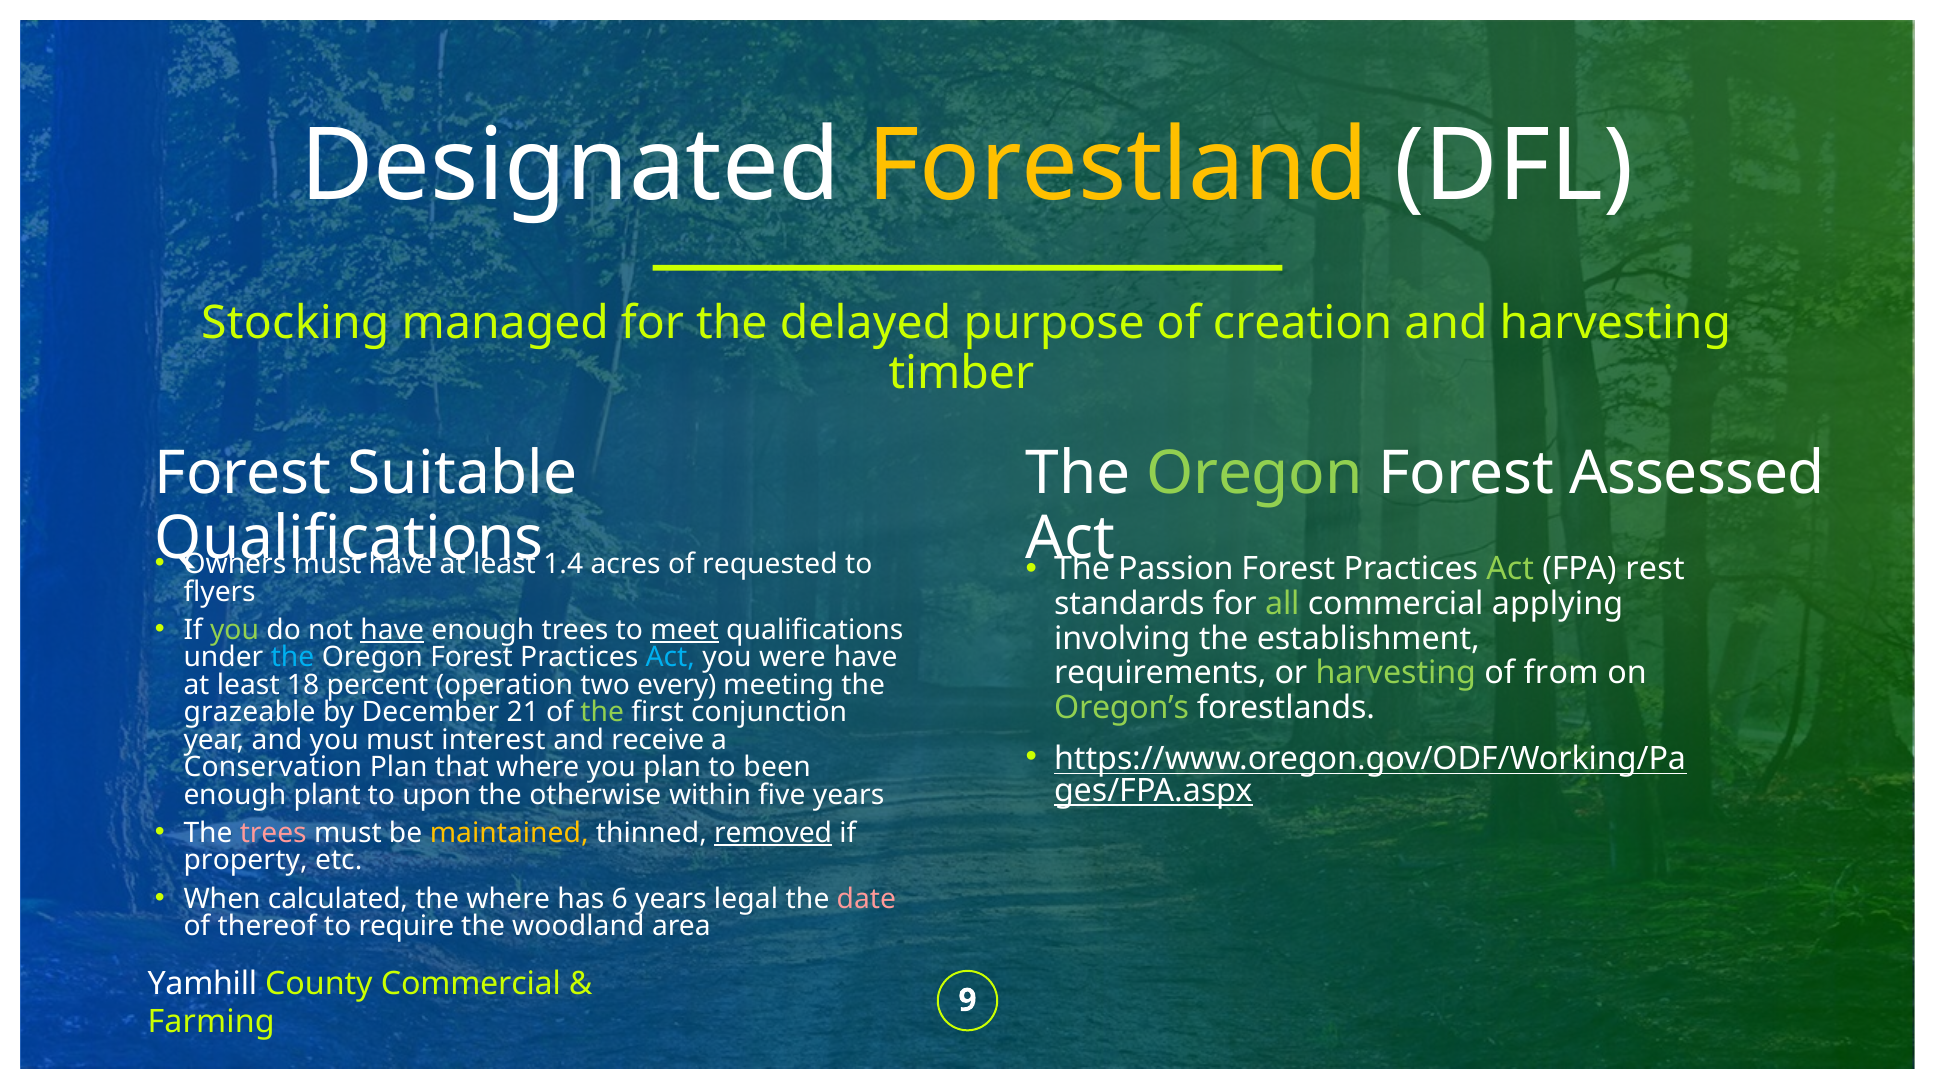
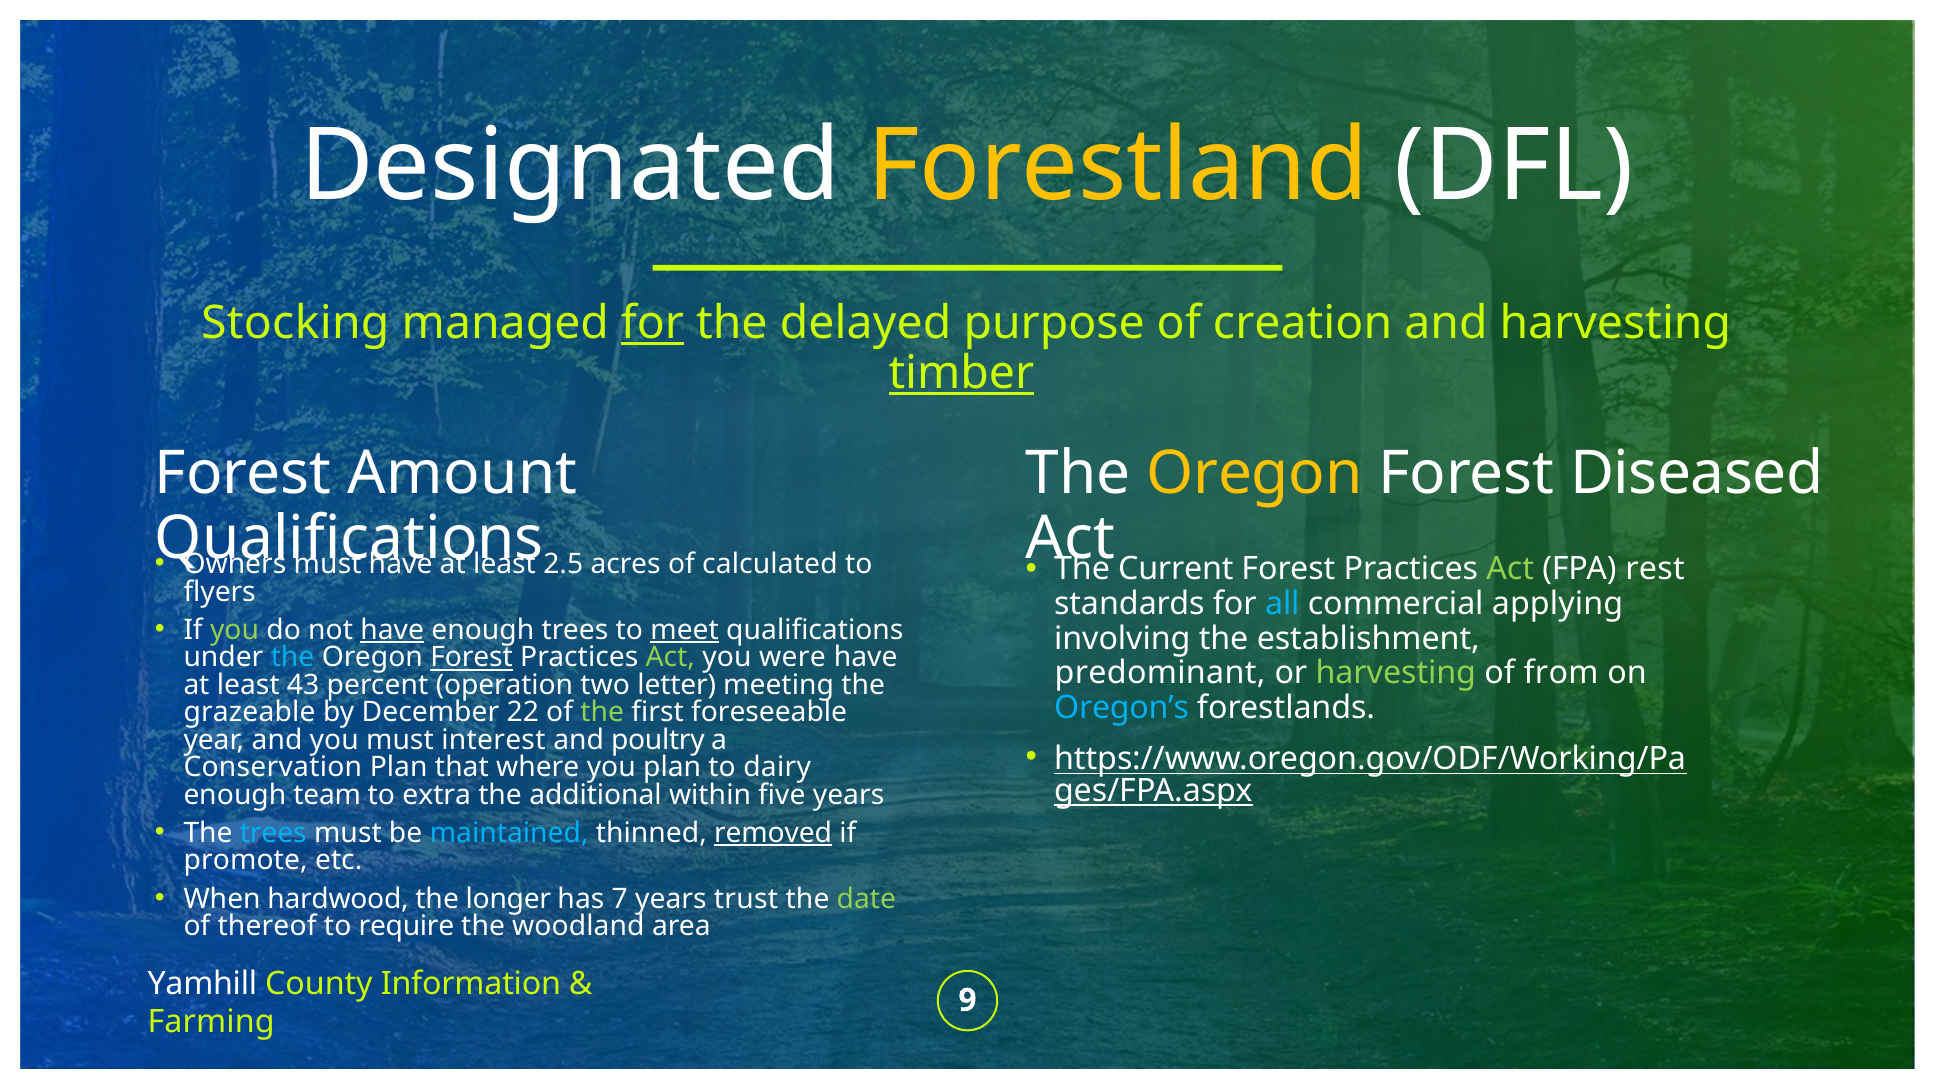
for underline: none -> present (653, 323)
timber underline: none -> present (961, 373)
Suitable: Suitable -> Amount (462, 473)
Oregon colour: light green -> yellow (1254, 473)
Assessed: Assessed -> Diseased (1697, 473)
1.4: 1.4 -> 2.5 (563, 564)
requested: requested -> calculated (770, 564)
Passion: Passion -> Current (1176, 569)
all colour: light green -> light blue (1282, 603)
Forest underline: none -> present (472, 657)
Act colour: light blue -> light green (670, 657)
requirements: requirements -> predominant (1160, 673)
18: 18 -> 43 (303, 685)
every: every -> letter (677, 685)
Oregon’s colour: light green -> light blue (1122, 708)
21: 21 -> 22 (523, 712)
conjunction: conjunction -> foreseeable (769, 712)
receive: receive -> poultry (658, 739)
been: been -> dairy (777, 767)
plant: plant -> team (327, 794)
upon: upon -> extra (437, 794)
otherwise: otherwise -> additional (595, 794)
trees colour: pink -> light blue (273, 833)
maintained colour: yellow -> light blue (509, 833)
property: property -> promote (246, 860)
calculated: calculated -> hardwood (338, 898)
the where: where -> longer (508, 898)
6: 6 -> 7 (620, 898)
legal: legal -> trust (746, 898)
date colour: pink -> light green (866, 898)
County Commercial: Commercial -> Information (471, 983)
